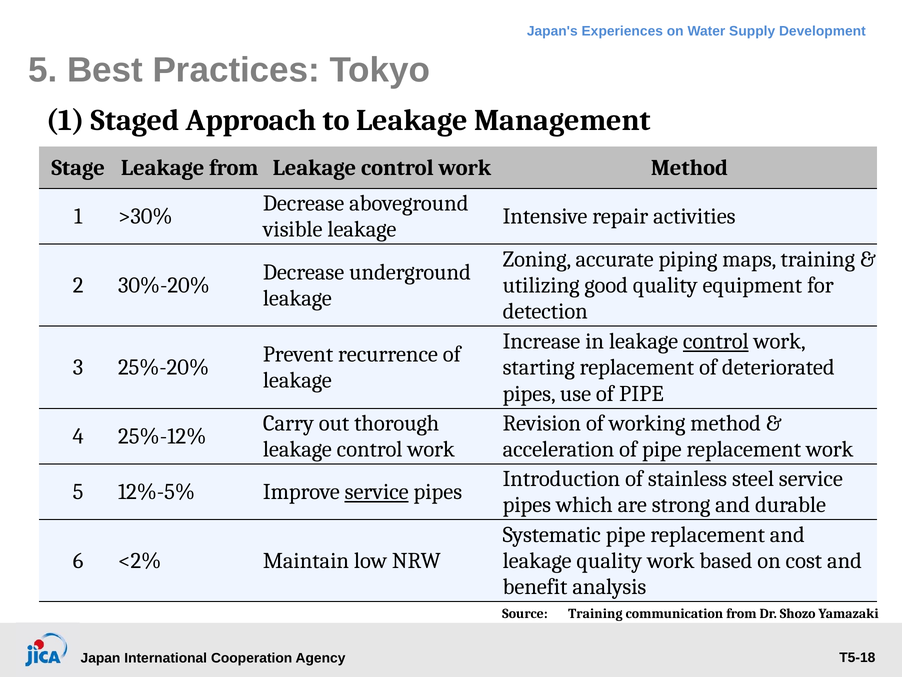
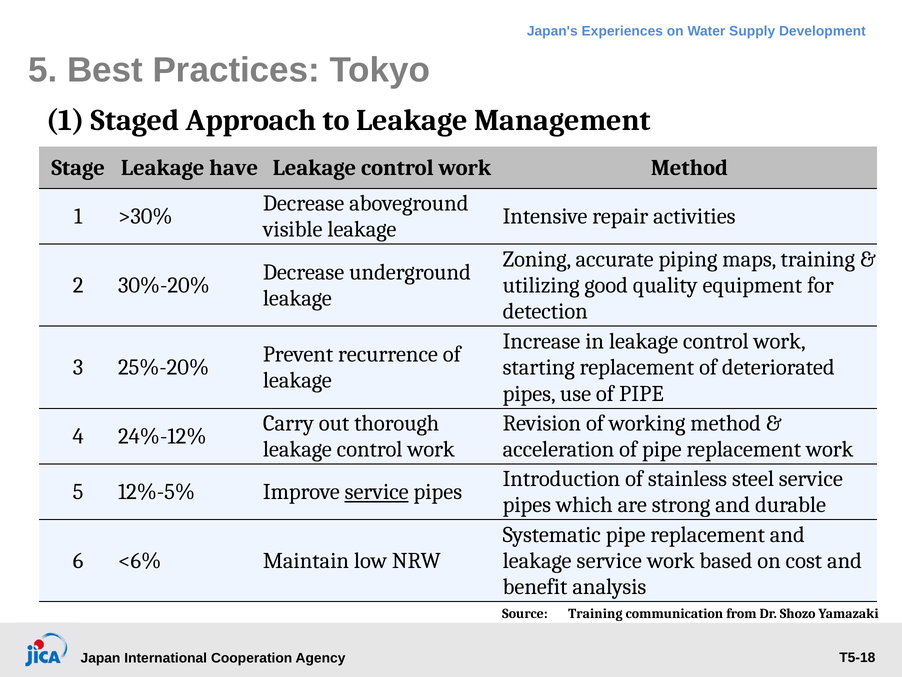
Leakage from: from -> have (234, 168)
control underline: present -> none (716, 341)
25%-12%: 25%-12% -> 24%-12% (162, 436)
<2%: <2% -> <6% (140, 560)
leakage quality: quality -> service (609, 560)
